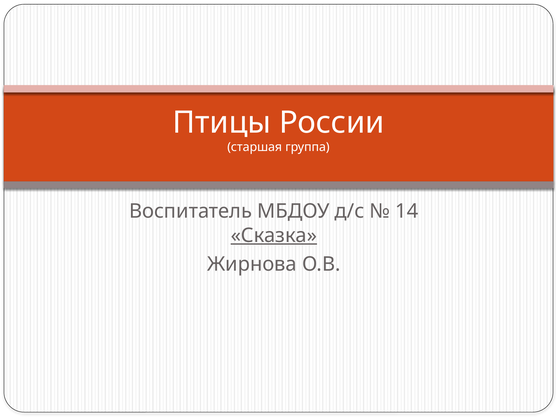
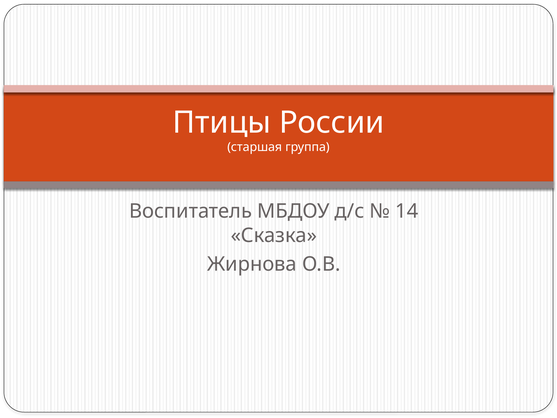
Сказка underline: present -> none (274, 235)
